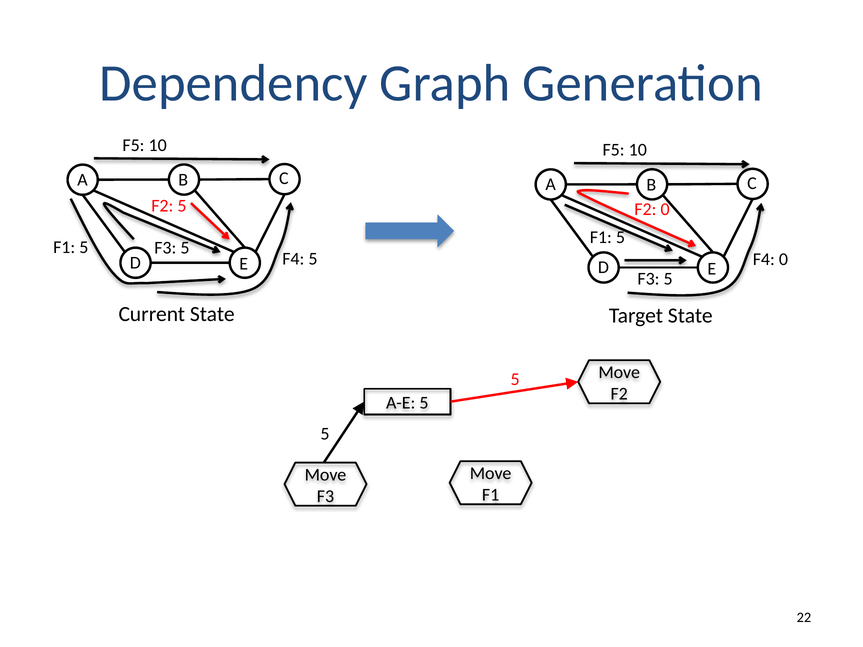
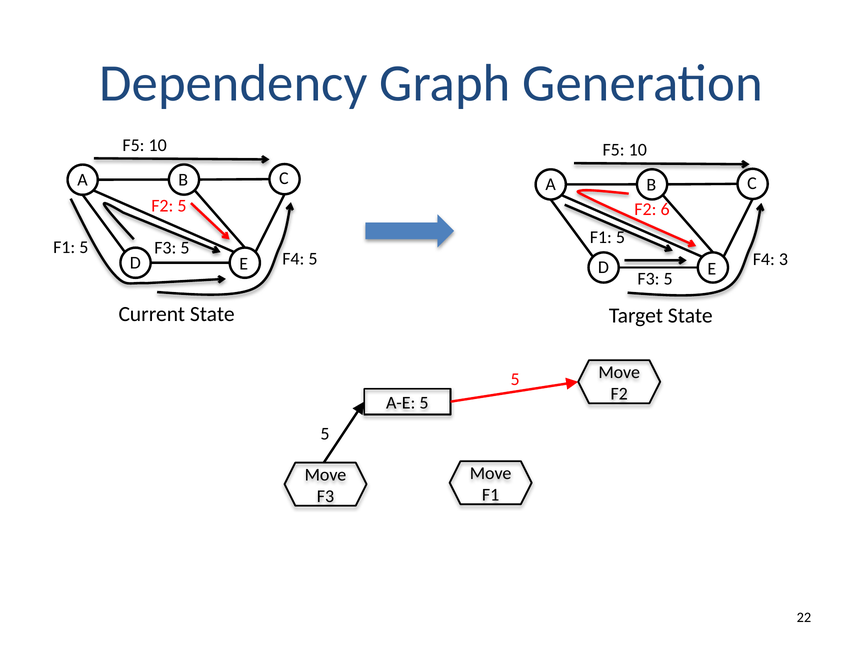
F2 0: 0 -> 6 (665, 209)
F4 0: 0 -> 3 (783, 259)
